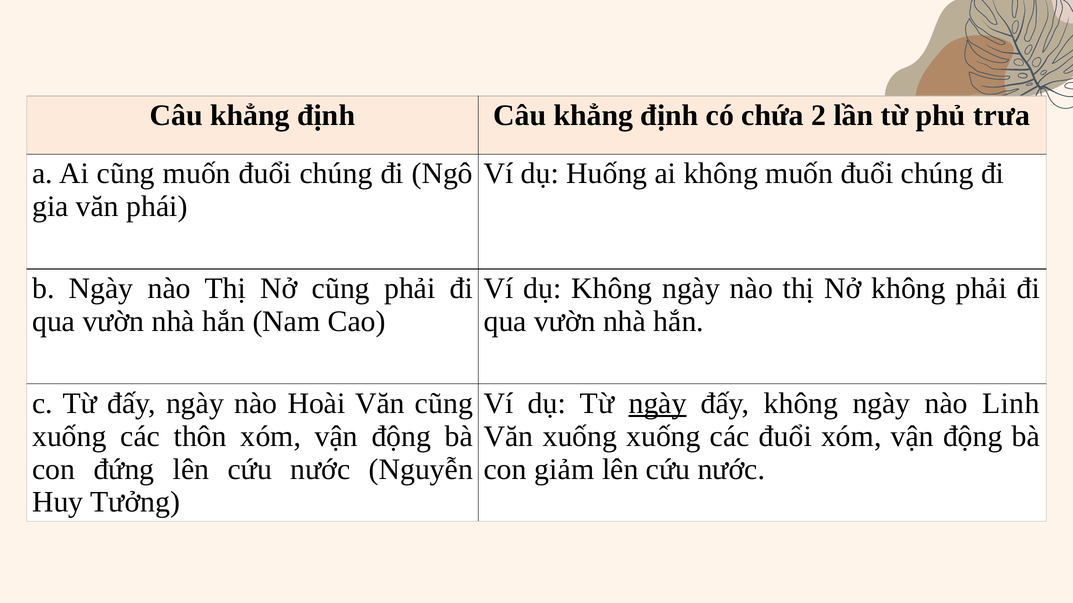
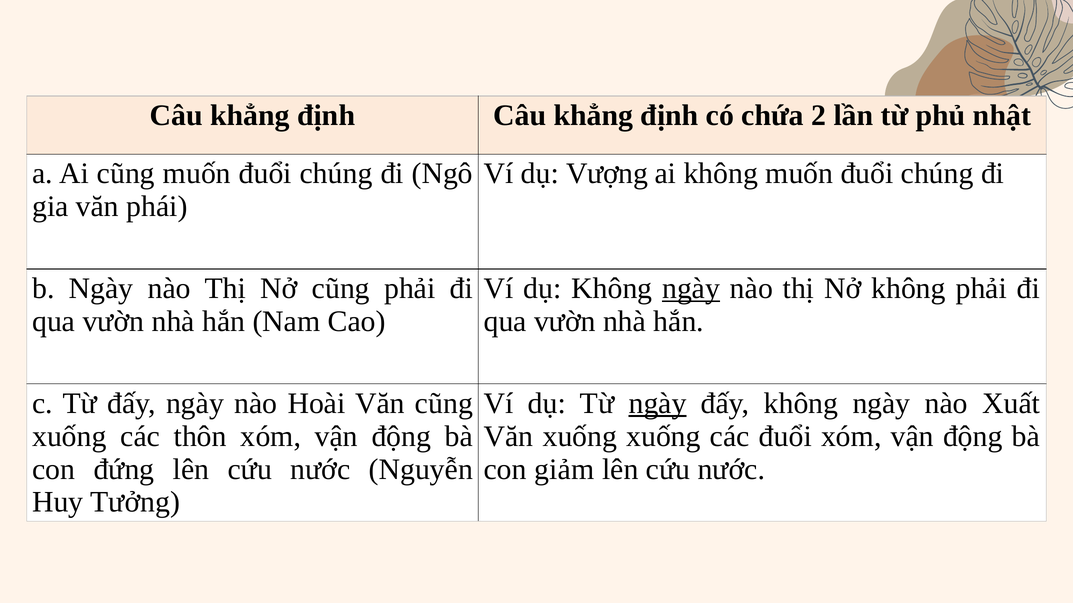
trưa: trưa -> nhật (1002, 116)
Huống: Huống -> Vượng (607, 174)
ngày underline: none -> present (691, 289)
Linh: Linh -> Xuất (1011, 404)
